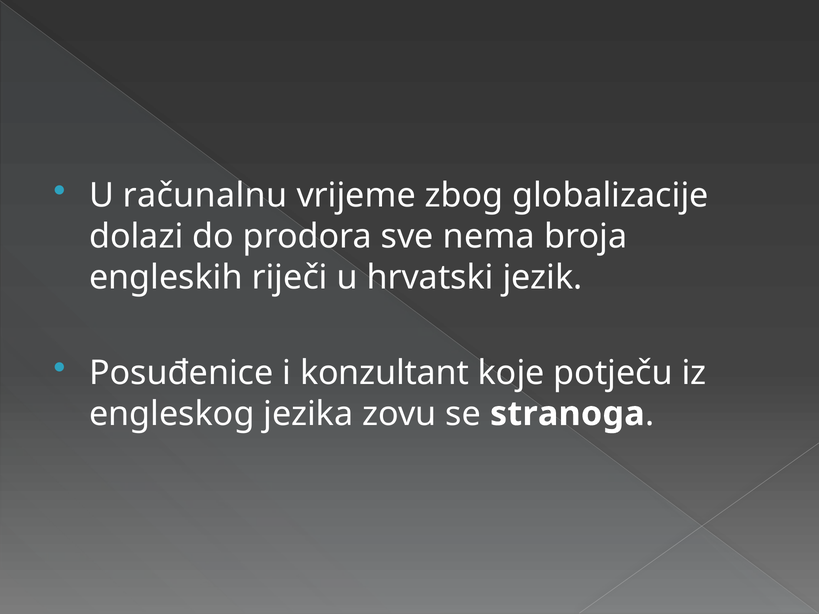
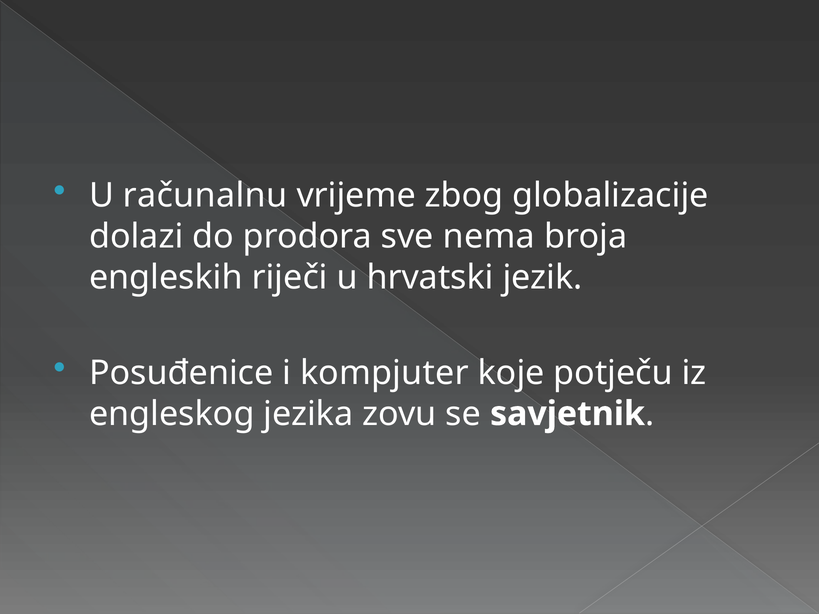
konzultant: konzultant -> kompjuter (384, 373)
stranoga: stranoga -> savjetnik (568, 414)
